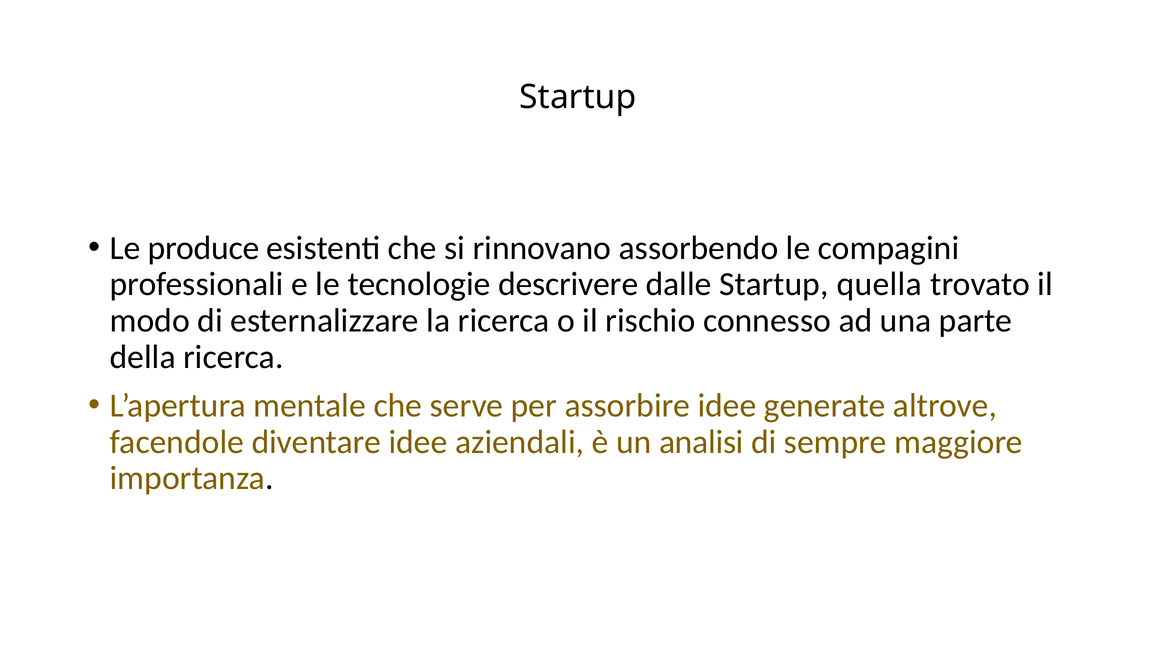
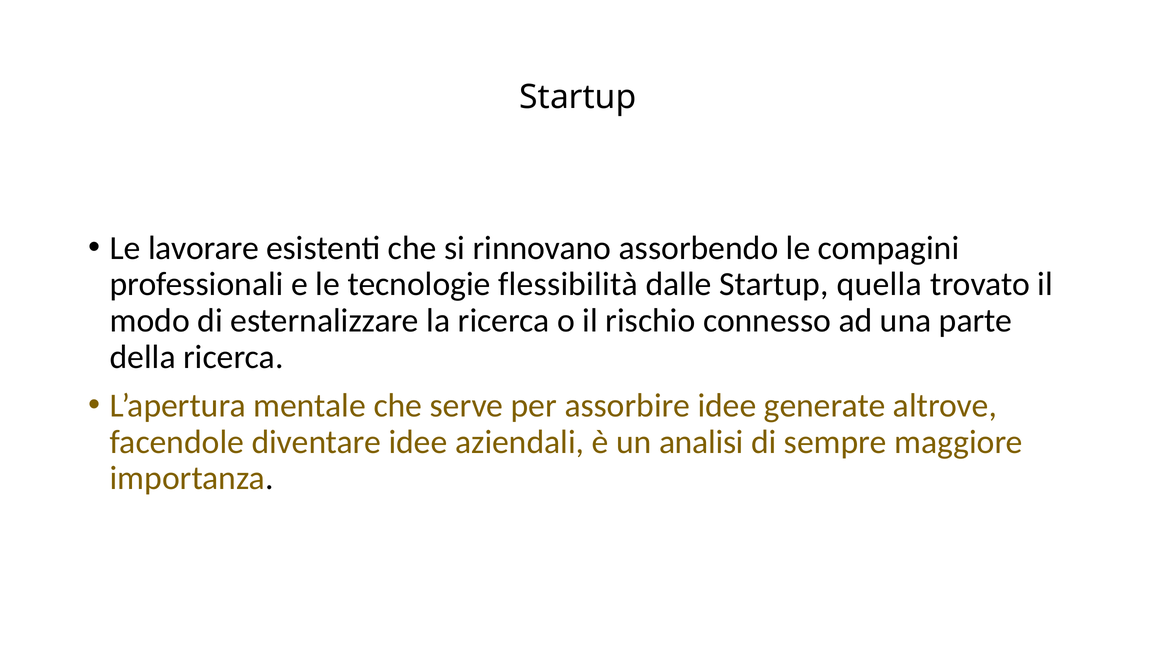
produce: produce -> lavorare (204, 248)
descrivere: descrivere -> flessibilità (568, 284)
